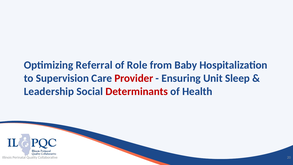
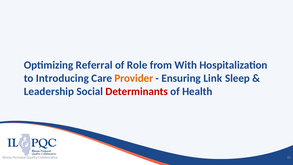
Baby: Baby -> With (186, 65)
Supervision: Supervision -> Introducing (62, 78)
Provider colour: red -> orange (134, 78)
Unit: Unit -> Link (213, 78)
